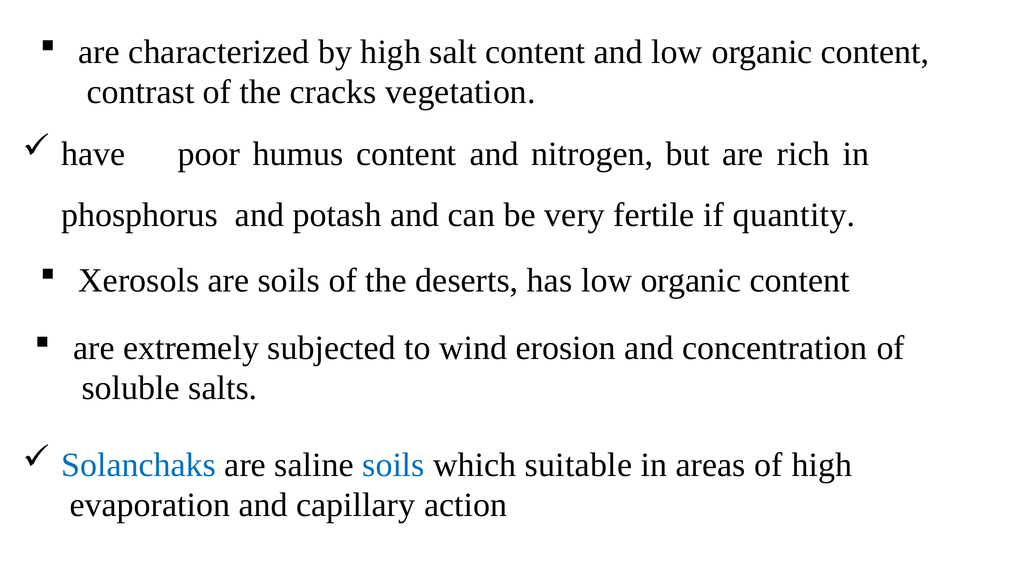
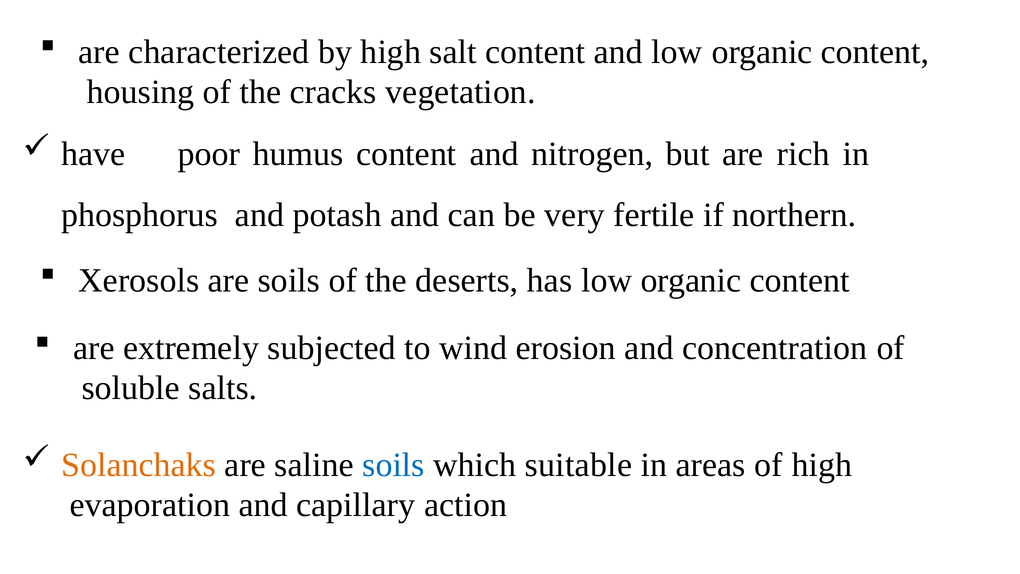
contrast: contrast -> housing (141, 92)
quantity: quantity -> northern (794, 215)
Solanchaks colour: blue -> orange (139, 465)
